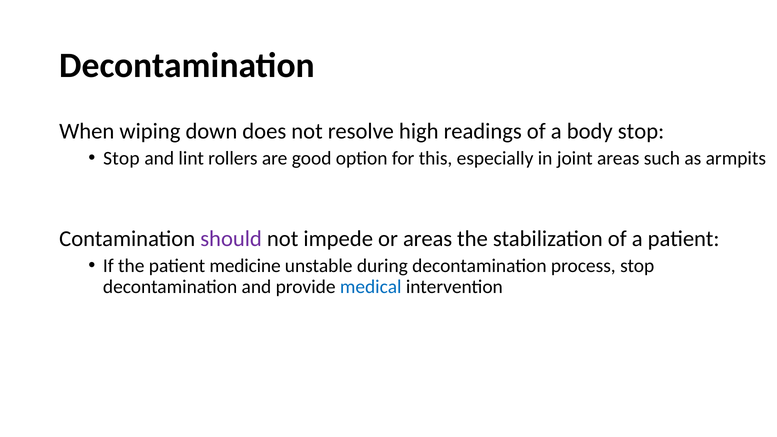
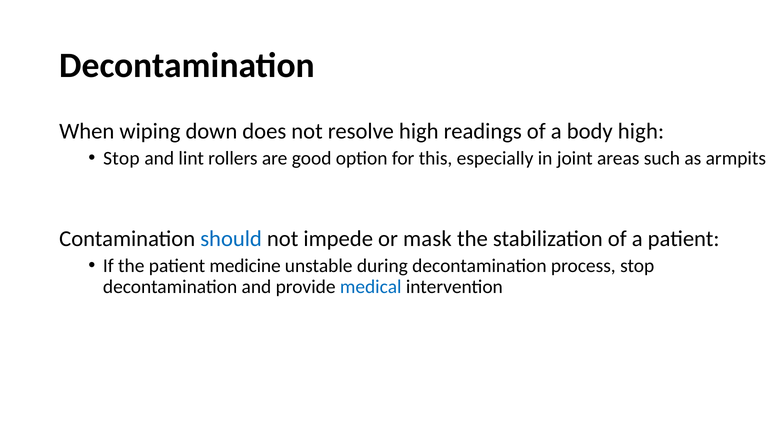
body stop: stop -> high (641, 131)
should colour: purple -> blue (231, 239)
or areas: areas -> mask (427, 239)
